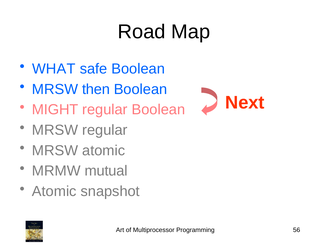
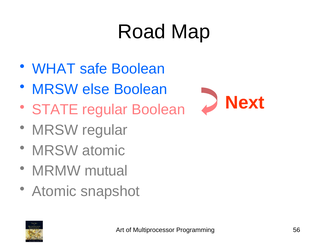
then: then -> else (96, 89)
MIGHT: MIGHT -> STATE (55, 110)
